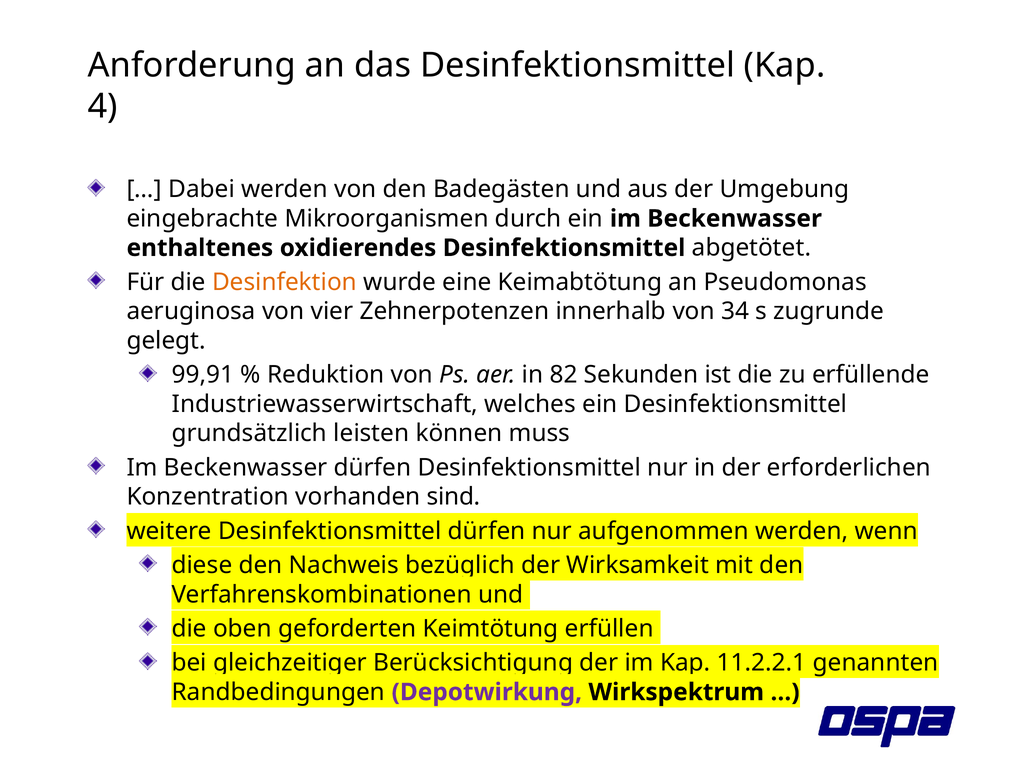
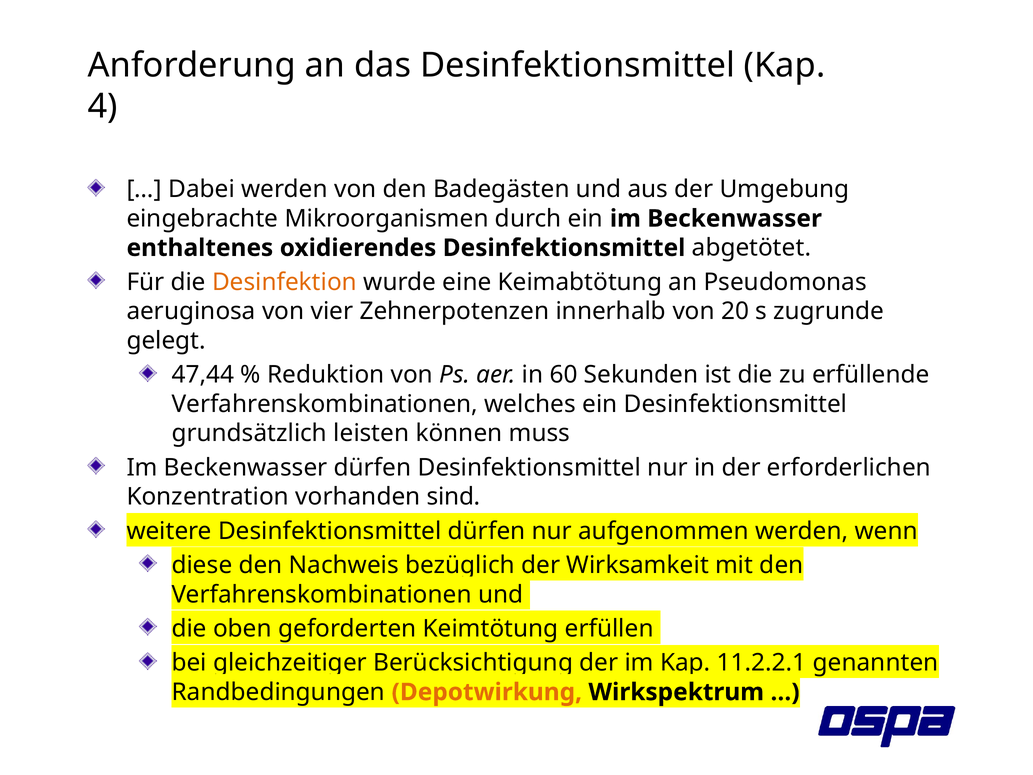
34: 34 -> 20 (735, 311)
99,91: 99,91 -> 47,44 (203, 375)
82: 82 -> 60 (564, 375)
Industriewasserwirtschaft: Industriewasserwirtschaft -> Verfahrenskombinationen (325, 404)
Depotwirkung colour: purple -> orange (487, 692)
